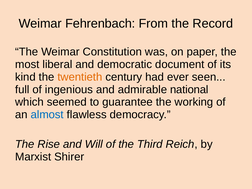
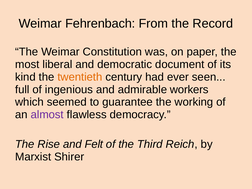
national: national -> workers (189, 90)
almost colour: blue -> purple (47, 115)
Will: Will -> Felt (94, 144)
